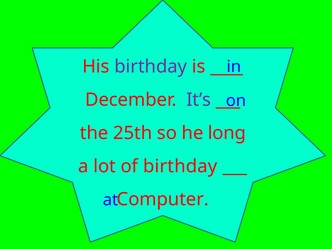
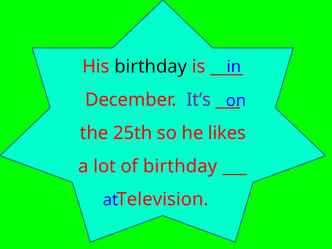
birthday colour: purple -> black (151, 67)
long: long -> likes (227, 133)
Computer: Computer -> Television (163, 199)
